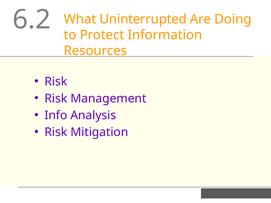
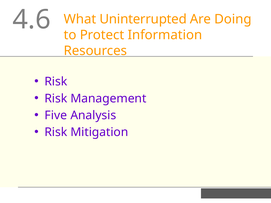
6.2: 6.2 -> 4.6 (32, 20)
Info: Info -> Five (56, 115)
